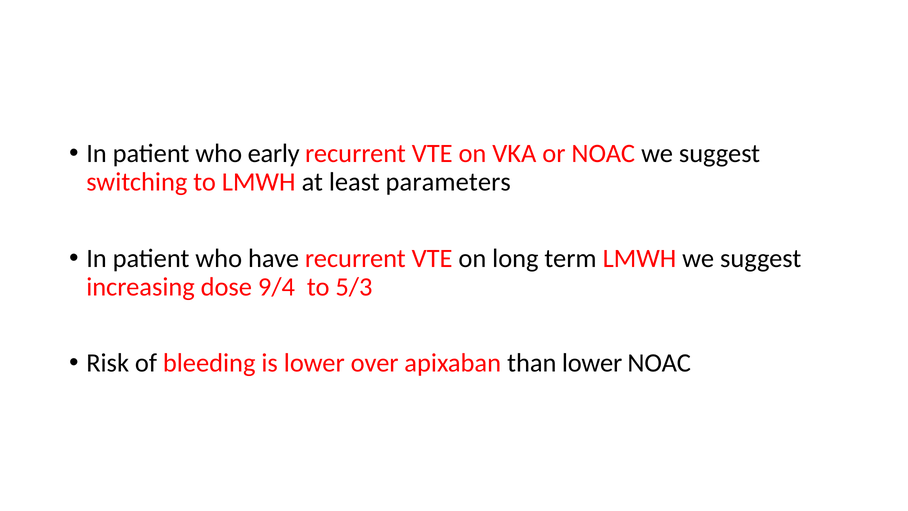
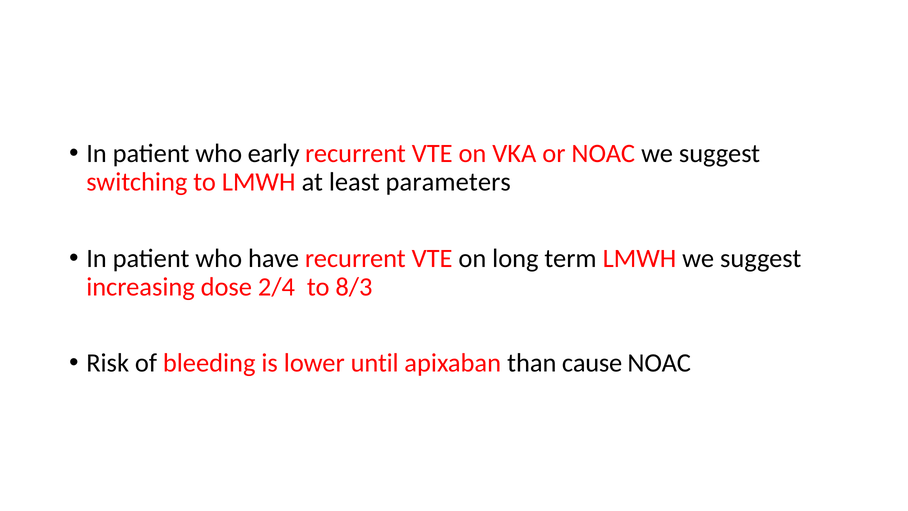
9/4: 9/4 -> 2/4 (276, 287)
5/3: 5/3 -> 8/3 (354, 287)
over: over -> until (375, 363)
than lower: lower -> cause (592, 363)
